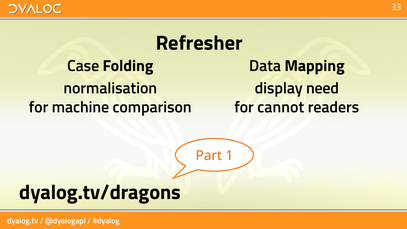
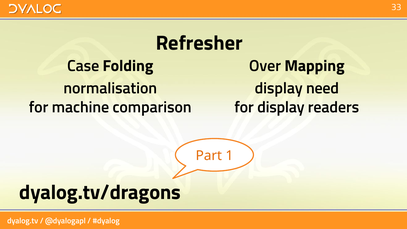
Data: Data -> Over (265, 66)
for cannot: cannot -> display (281, 107)
